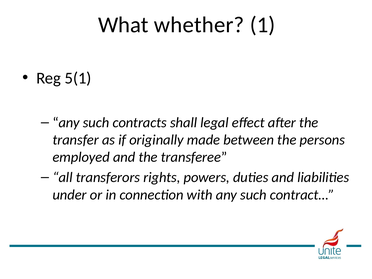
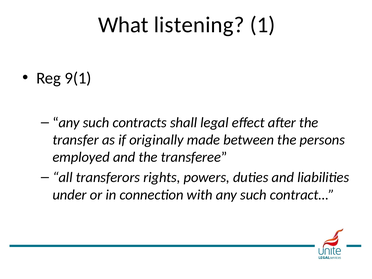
whether: whether -> listening (199, 25)
5(1: 5(1 -> 9(1 (78, 78)
